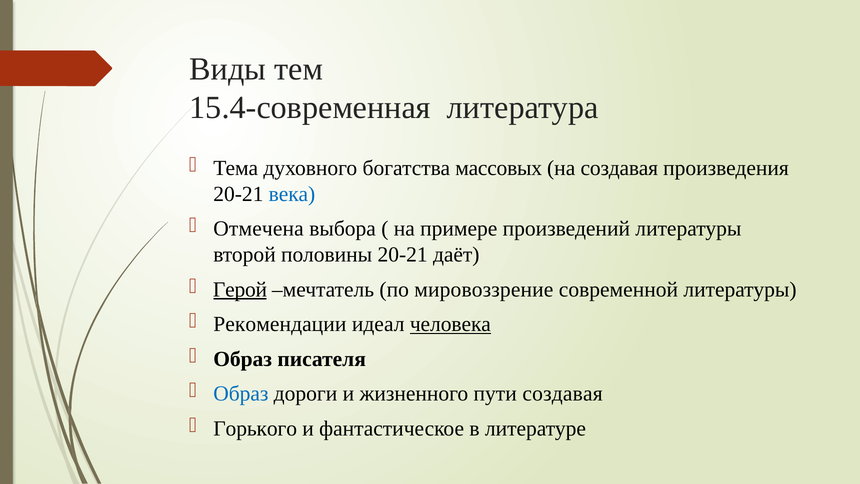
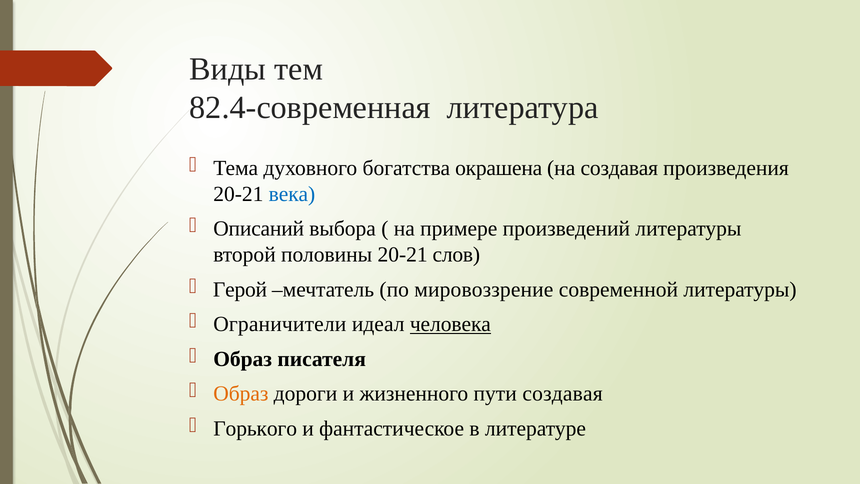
15.4-современная: 15.4-современная -> 82.4-современная (310, 108)
массовых: массовых -> окрашена (499, 168)
Отмечена: Отмечена -> Описаний (259, 229)
даёт: даёт -> слов (456, 255)
Герой underline: present -> none (240, 289)
Рекомендации: Рекомендации -> Ограничители (280, 324)
Образ colour: blue -> orange (241, 394)
